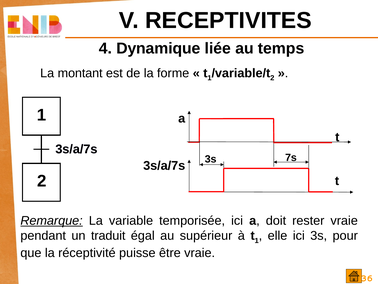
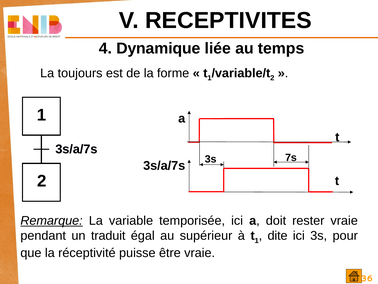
montant: montant -> toujours (80, 73)
elle: elle -> dite (278, 235)
